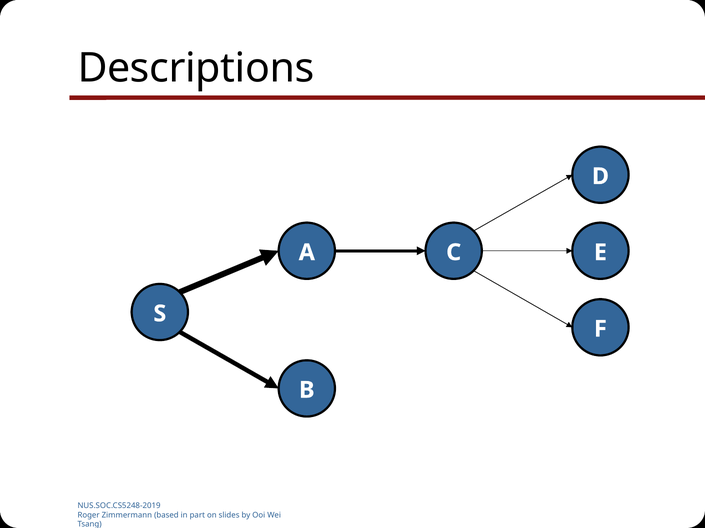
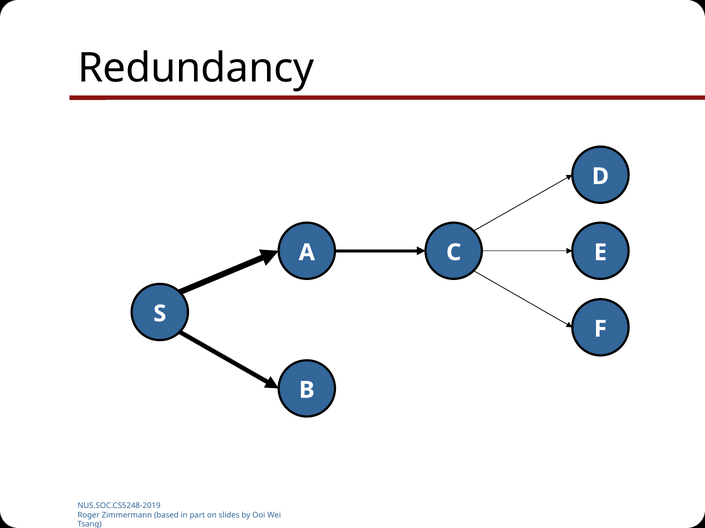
Descriptions: Descriptions -> Redundancy (196, 68)
